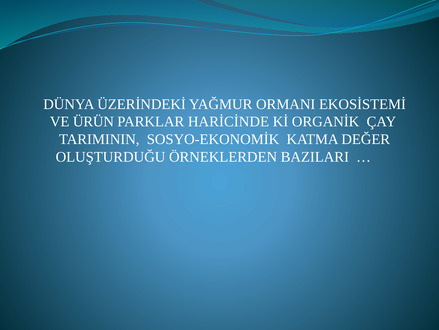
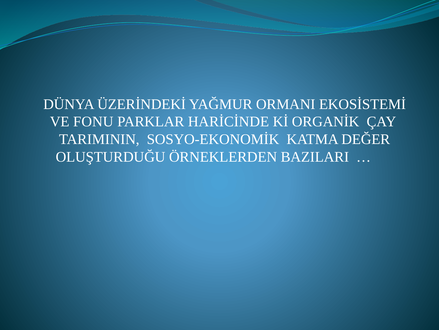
ÜRÜN: ÜRÜN -> FONU (93, 122)
